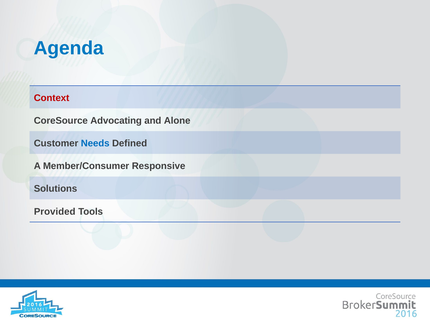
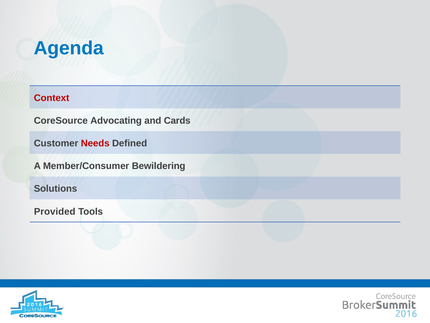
Alone: Alone -> Cards (177, 120)
Needs colour: blue -> red (95, 143)
Responsive: Responsive -> Bewildering (159, 166)
